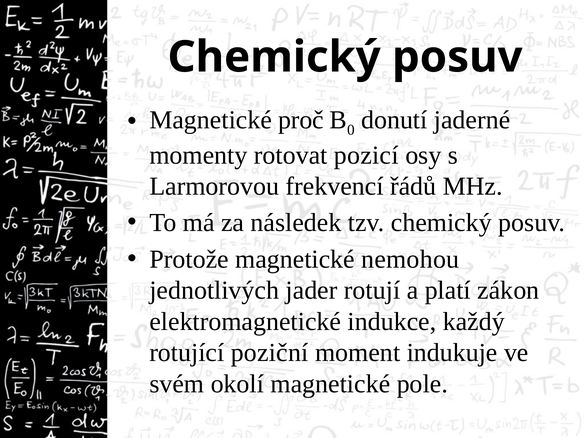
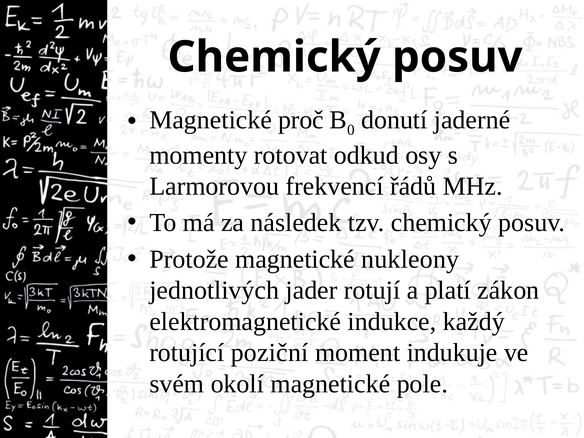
pozicí: pozicí -> odkud (366, 155)
nemohou: nemohou -> nukleony (410, 259)
